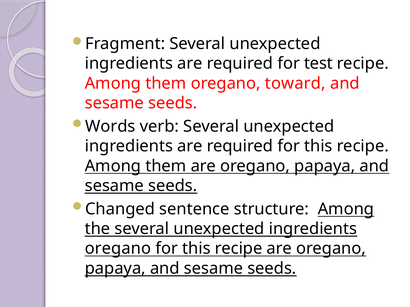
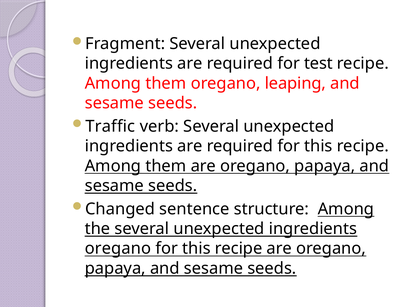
toward: toward -> leaping (295, 83)
Words: Words -> Traffic (110, 127)
